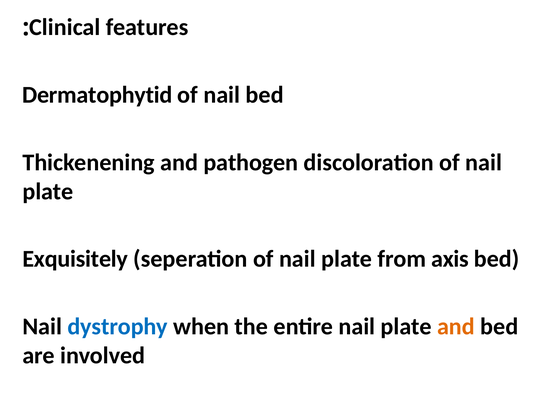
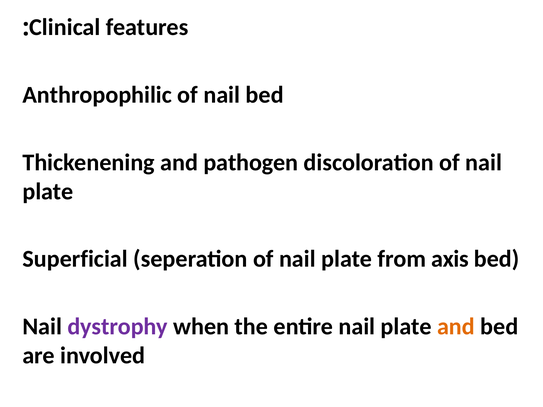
Dermatophytid: Dermatophytid -> Anthropophilic (97, 95)
Exquisitely: Exquisitely -> Superficial (75, 259)
dystrophy colour: blue -> purple (118, 327)
